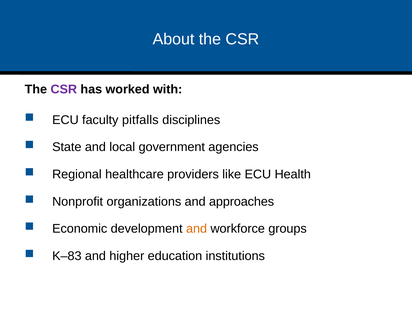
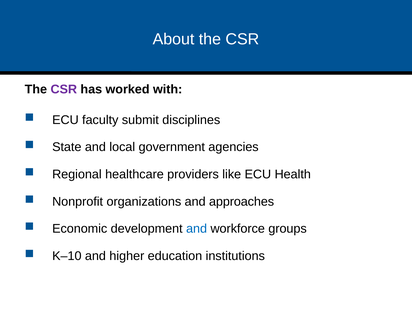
pitfalls: pitfalls -> submit (140, 120)
and colour: orange -> blue (197, 229)
K–83: K–83 -> K–10 (67, 256)
